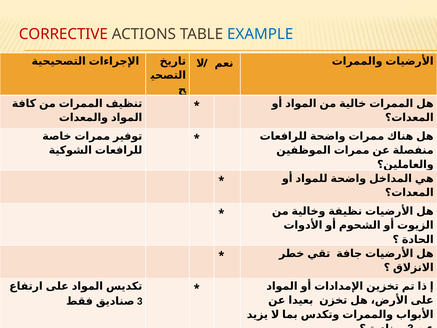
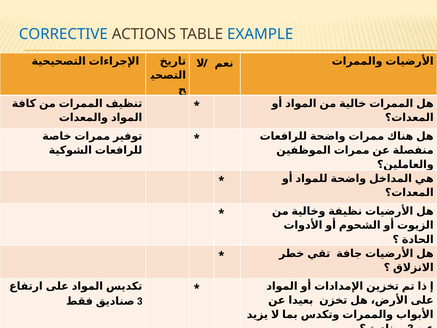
CORRECTIVE colour: red -> blue (63, 34)
